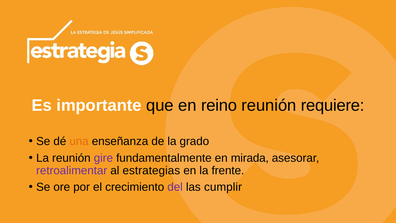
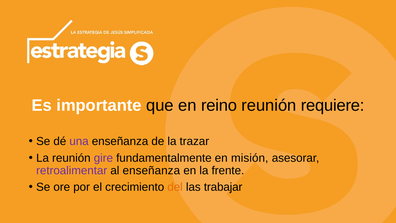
una colour: orange -> purple (79, 141)
grado: grado -> trazar (194, 141)
mirada: mirada -> misión (250, 158)
al estrategias: estrategias -> enseñanza (151, 170)
del colour: purple -> orange (175, 187)
cumplir: cumplir -> trabajar (223, 187)
